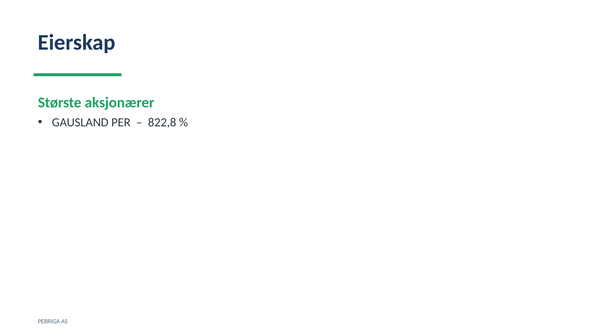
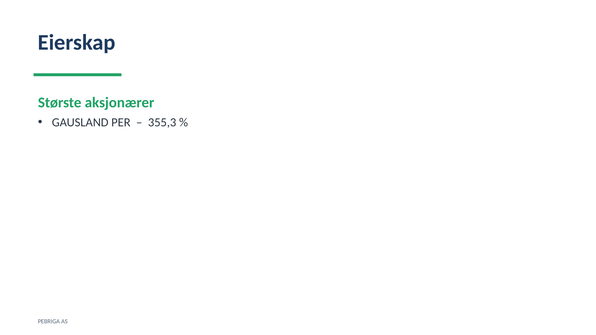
822,8: 822,8 -> 355,3 (162, 123)
